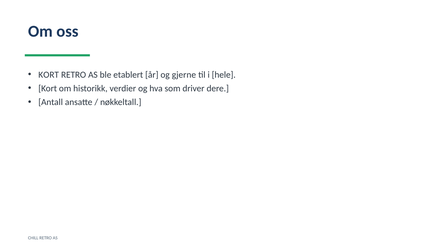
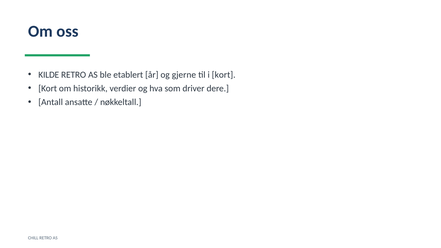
KORT: KORT -> KILDE (49, 75)
i hele: hele -> kort (224, 75)
